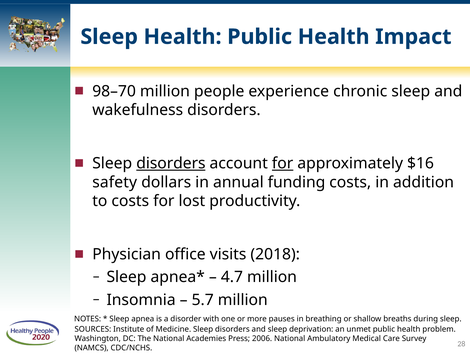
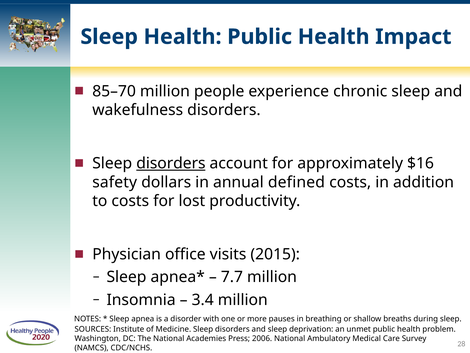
98–70: 98–70 -> 85–70 (114, 91)
for underline: present -> none (283, 163)
funding: funding -> defined (296, 182)
2018: 2018 -> 2015 (275, 254)
4.7: 4.7 -> 7.7 (232, 277)
5.7: 5.7 -> 3.4 (203, 299)
